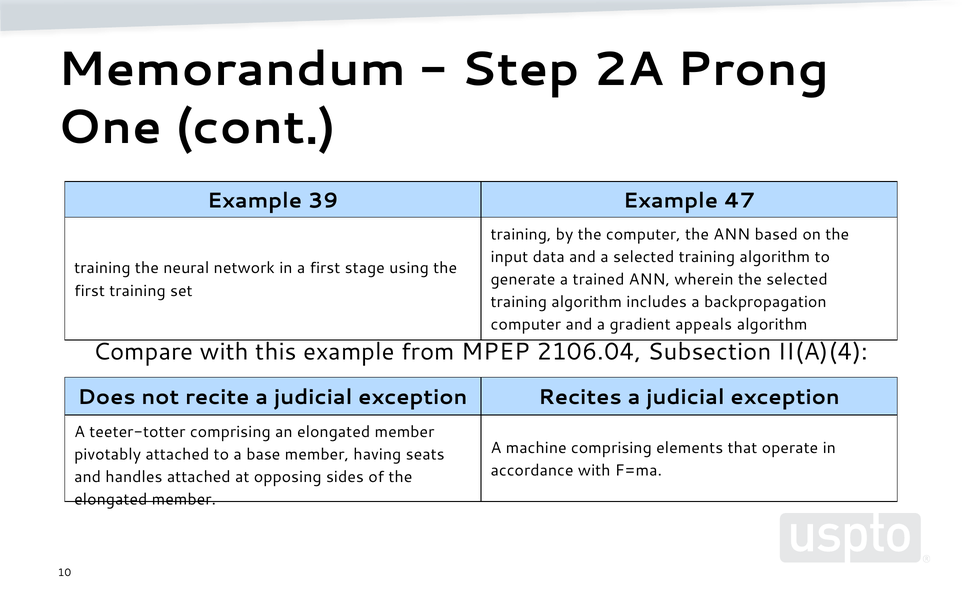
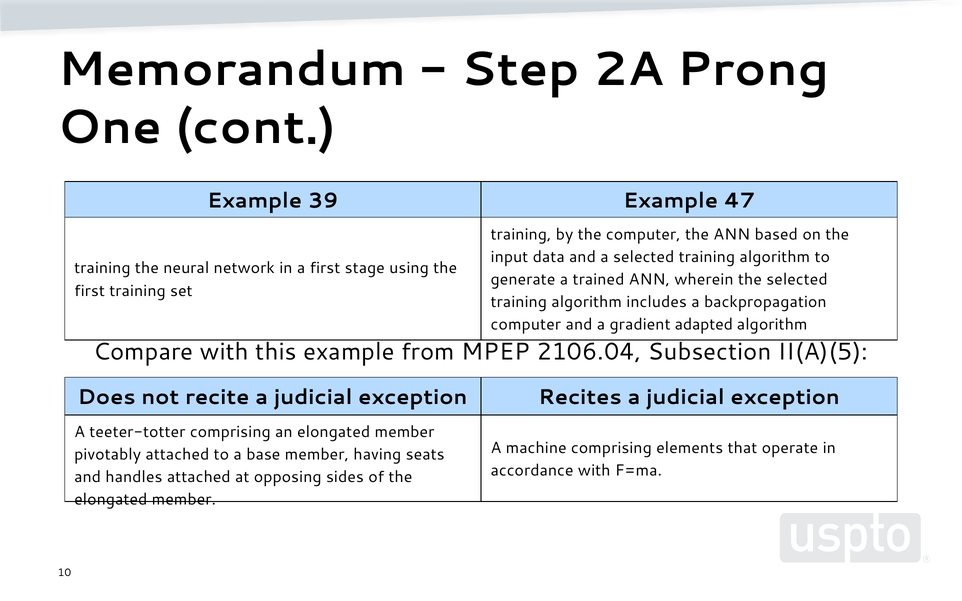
appeals: appeals -> adapted (704, 325)
II(A)(4: II(A)(4 -> II(A)(5 (823, 352)
